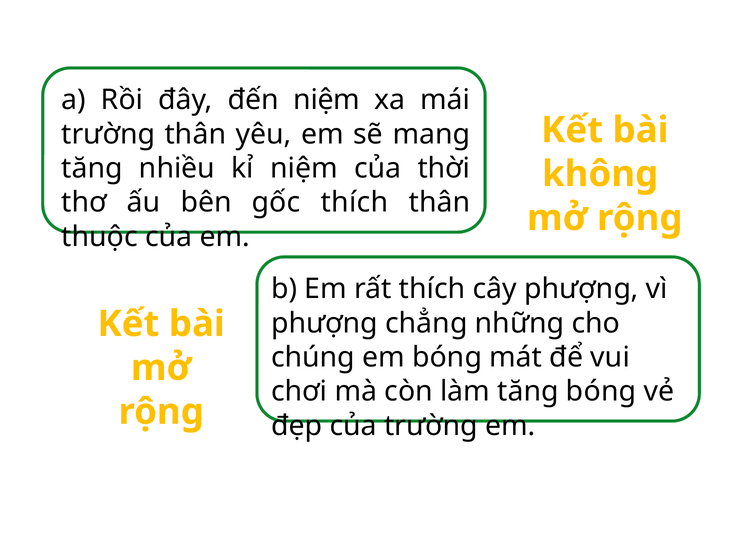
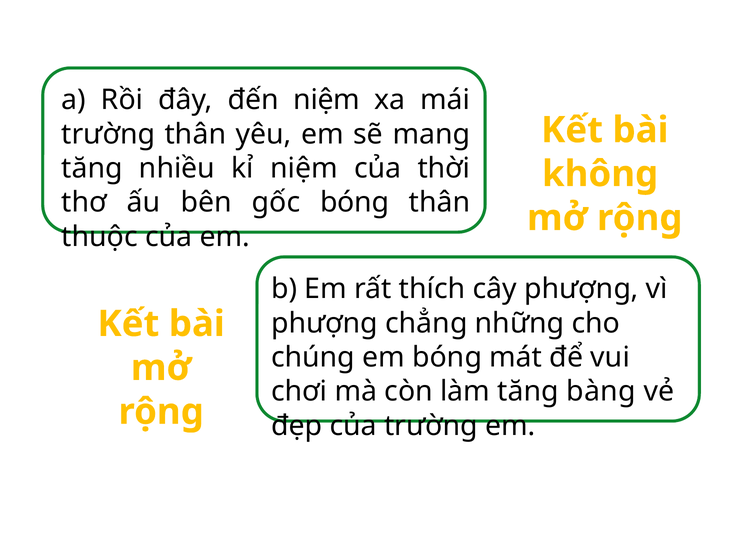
gốc thích: thích -> bóng (355, 203)
tăng bóng: bóng -> bàng (601, 391)
